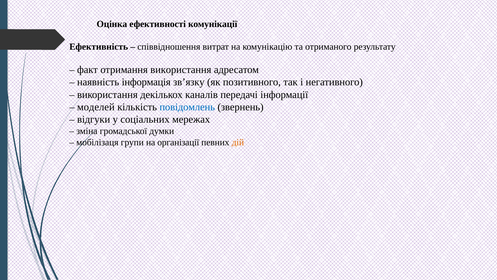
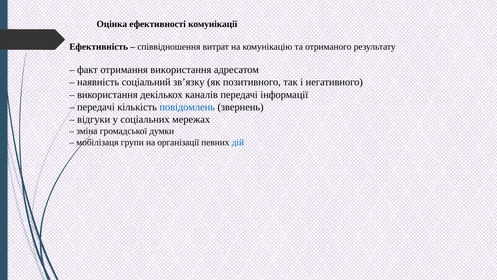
інформація: інформація -> соціальний (146, 82)
моделей: моделей -> передачі (96, 107)
дій colour: orange -> blue (238, 142)
